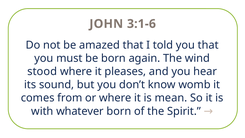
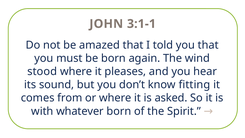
3:1-6: 3:1-6 -> 3:1-1 (141, 24)
womb: womb -> fitting (194, 85)
mean: mean -> asked (171, 98)
